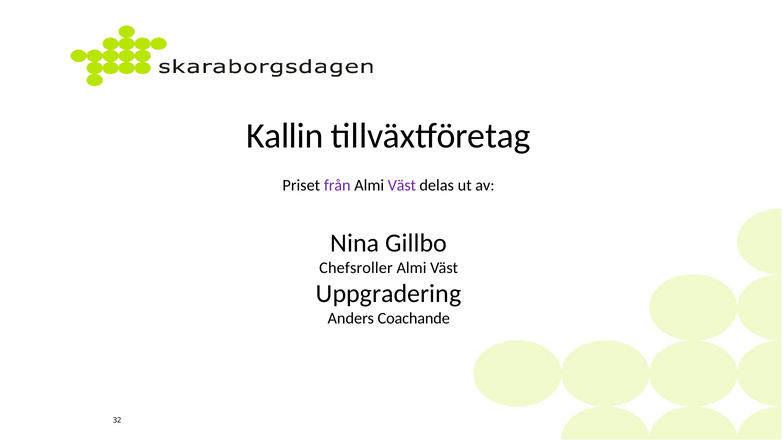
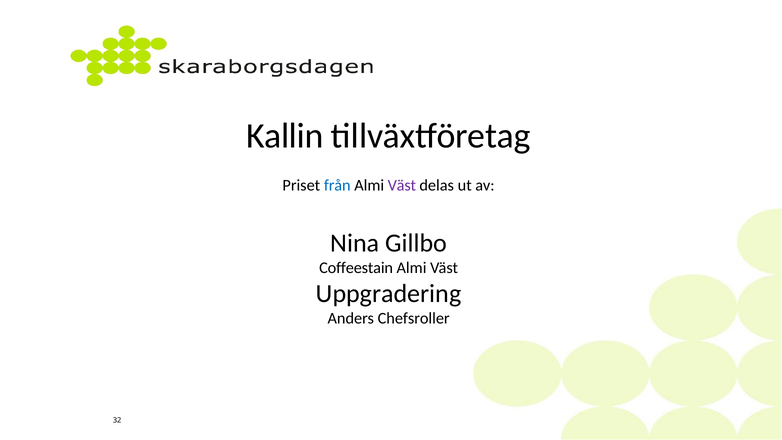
från colour: purple -> blue (337, 185)
Chefsroller: Chefsroller -> Coffeestain (356, 268)
Coachande: Coachande -> Chefsroller (414, 318)
